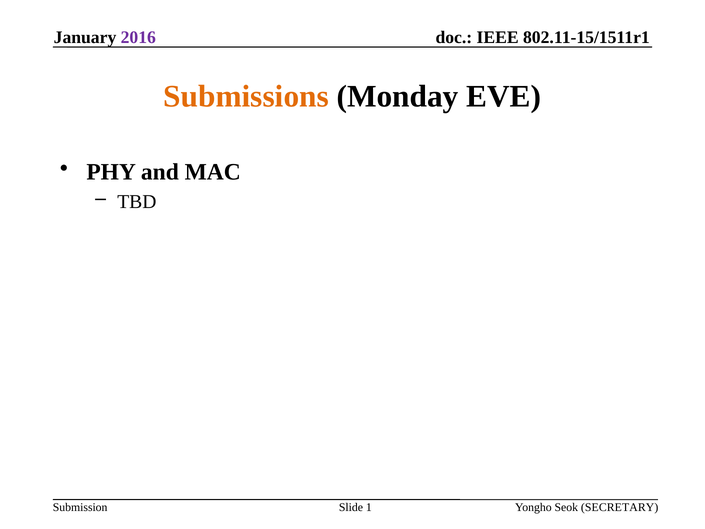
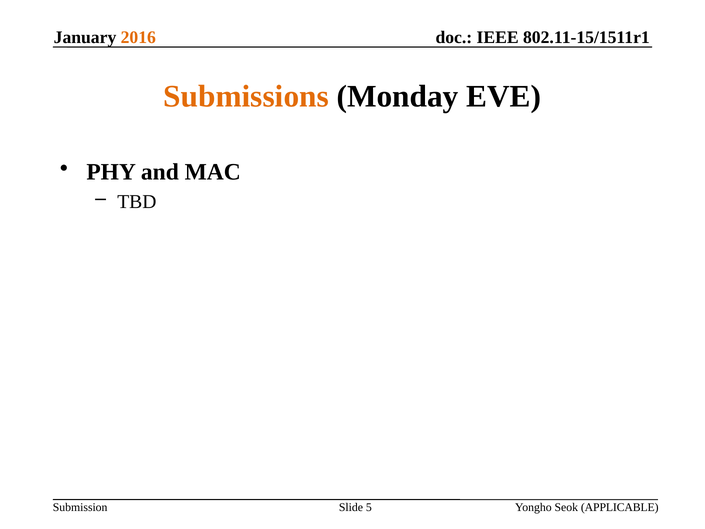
2016 colour: purple -> orange (138, 38)
1: 1 -> 5 (369, 507)
SECRETARY: SECRETARY -> APPLICABLE (620, 507)
